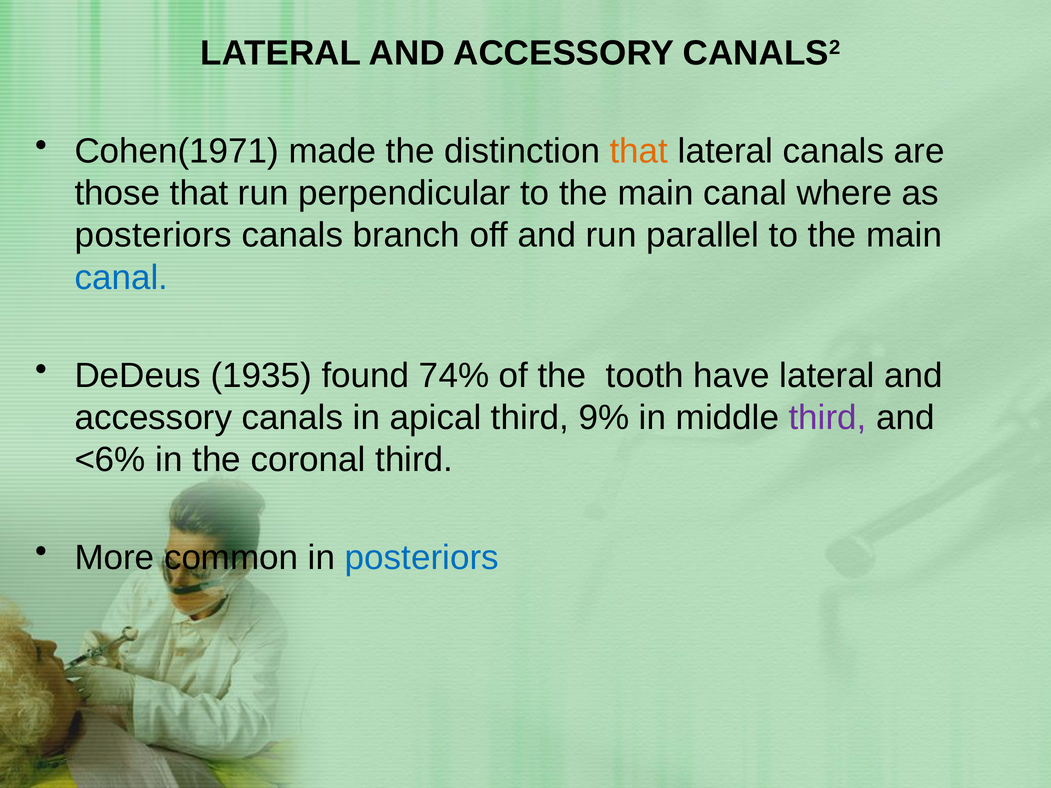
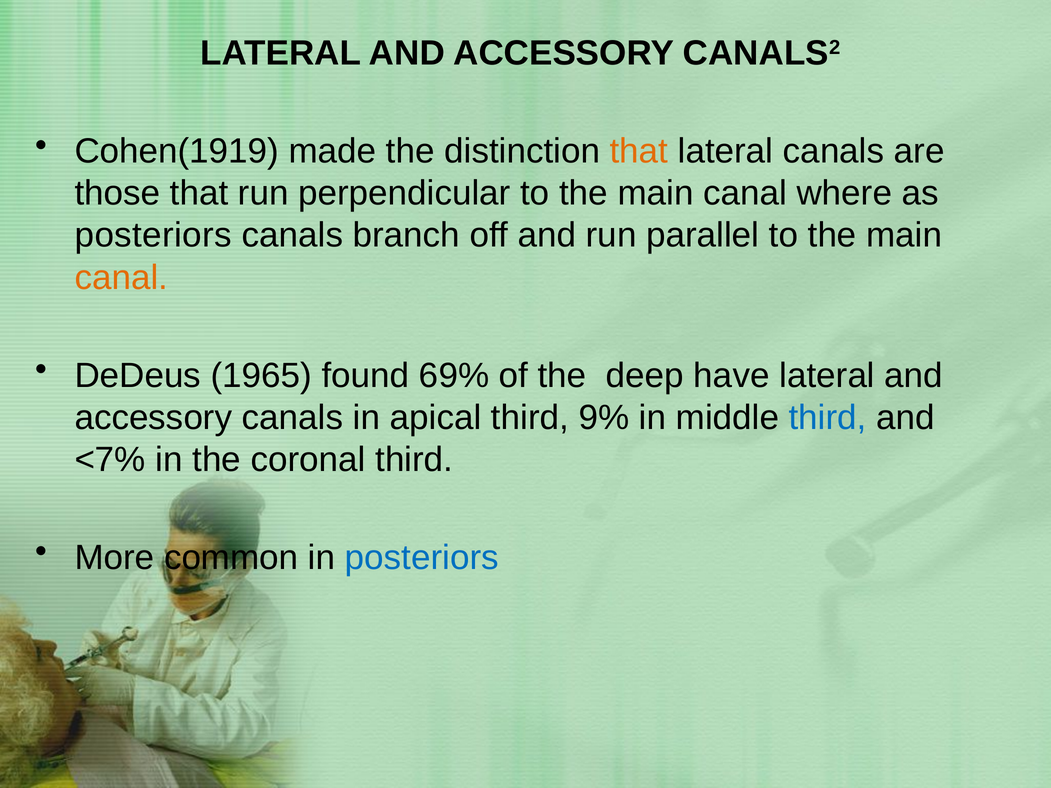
Cohen(1971: Cohen(1971 -> Cohen(1919 (177, 151)
canal colour: blue -> orange (121, 278)
1935: 1935 -> 1965 (261, 376)
74%: 74% -> 69% (454, 376)
tooth: tooth -> deep (645, 376)
third colour: purple -> blue (828, 418)
<6%: <6% -> <7% (110, 460)
